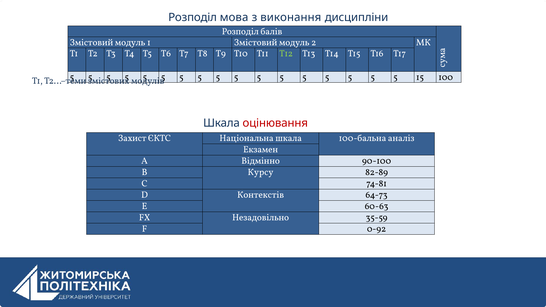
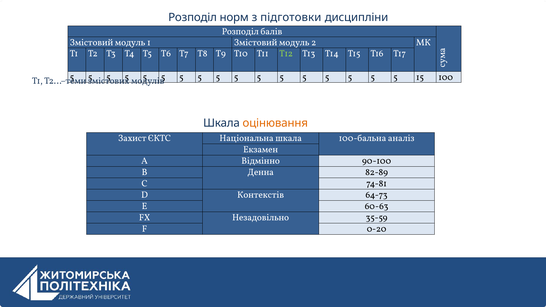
мова: мова -> норм (234, 18)
виконання: виконання -> підготовки (291, 18)
оцінювання colour: red -> orange (275, 123)
Курсу: Курсу -> Денна (261, 172)
0-92: 0-92 -> 0-20 (377, 229)
